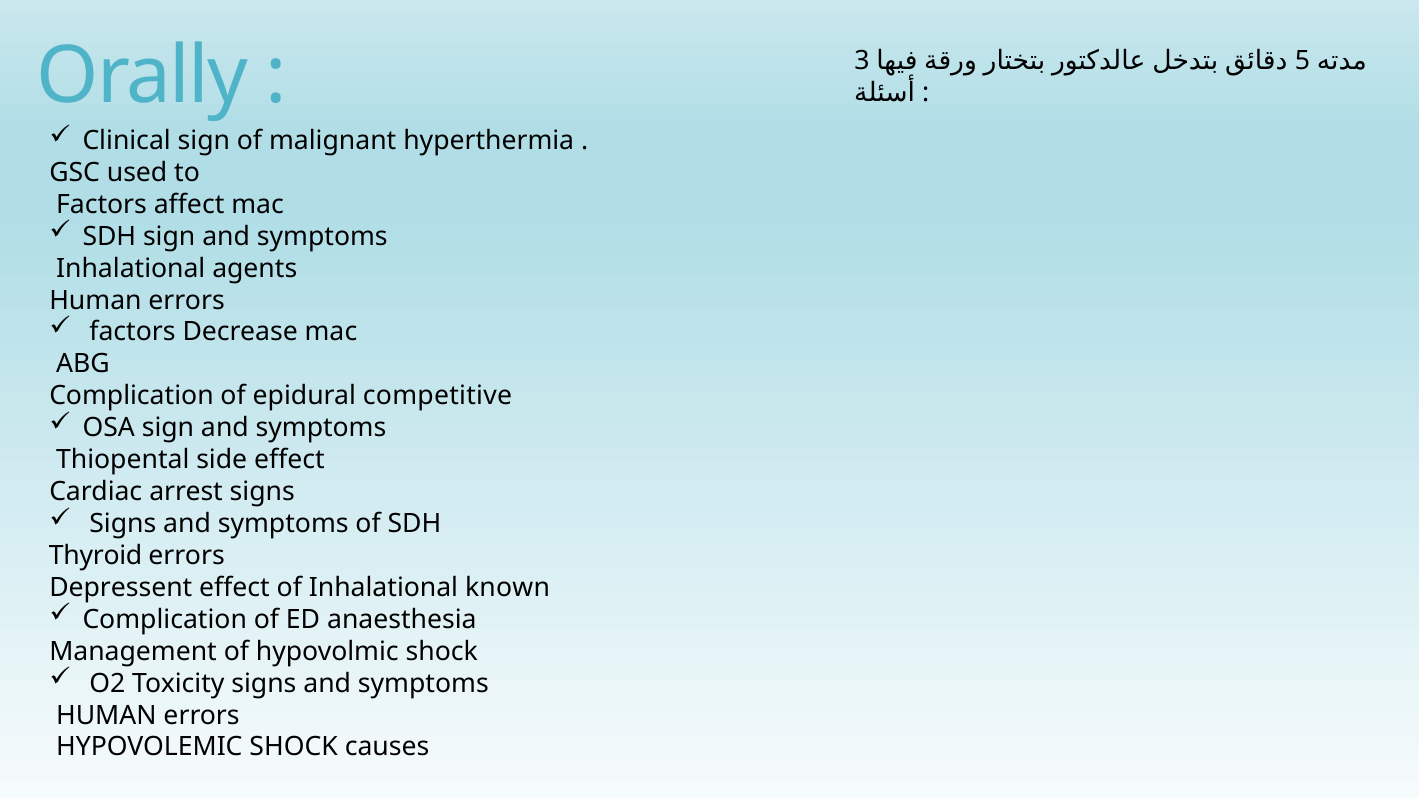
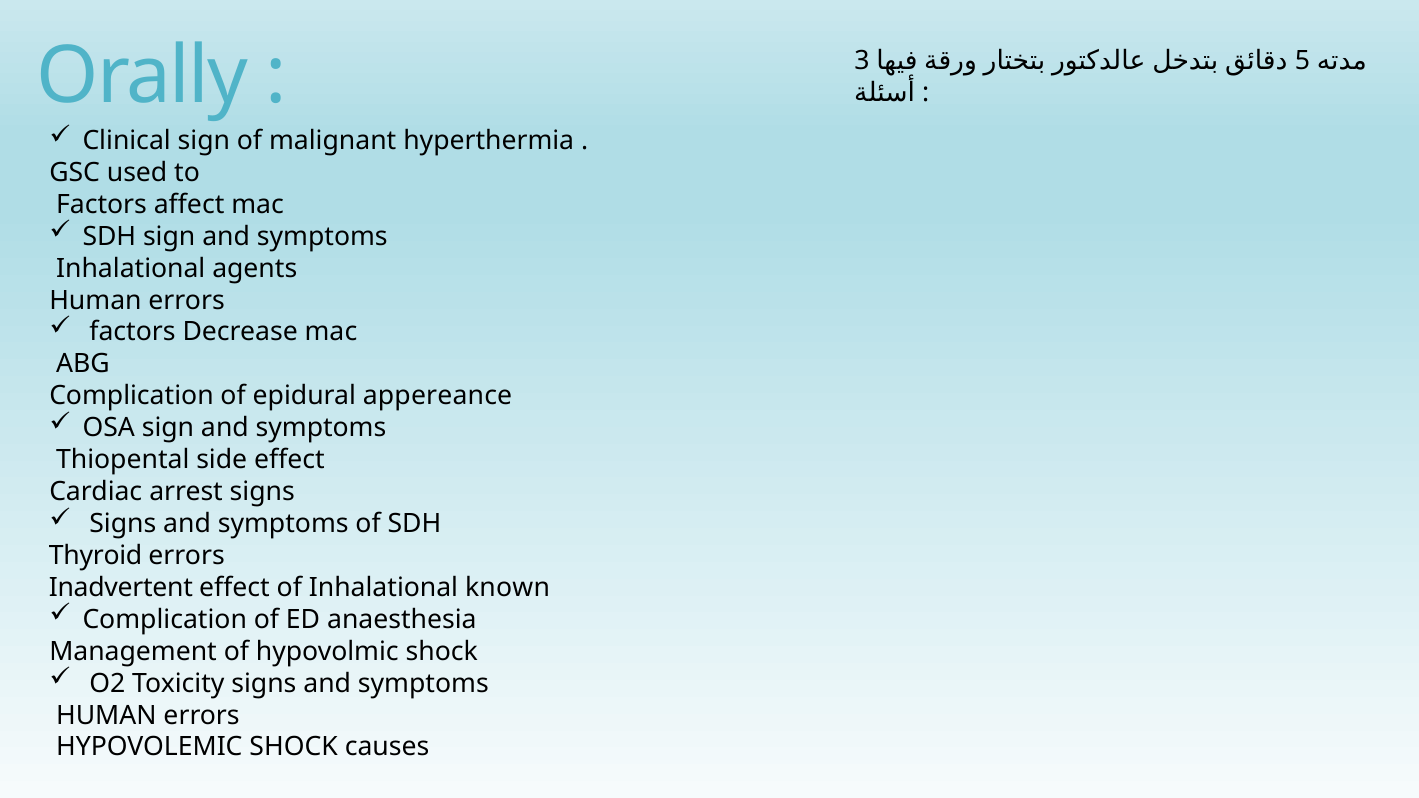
competitive: competitive -> appereance (438, 396)
Depressent: Depressent -> Inadvertent (121, 588)
